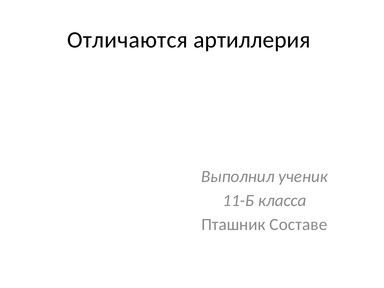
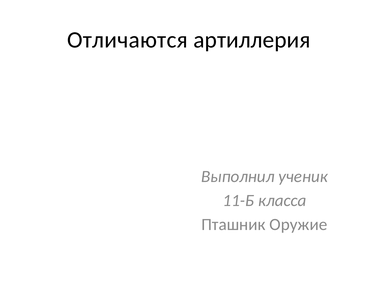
Составе: Составе -> Оружие (298, 224)
